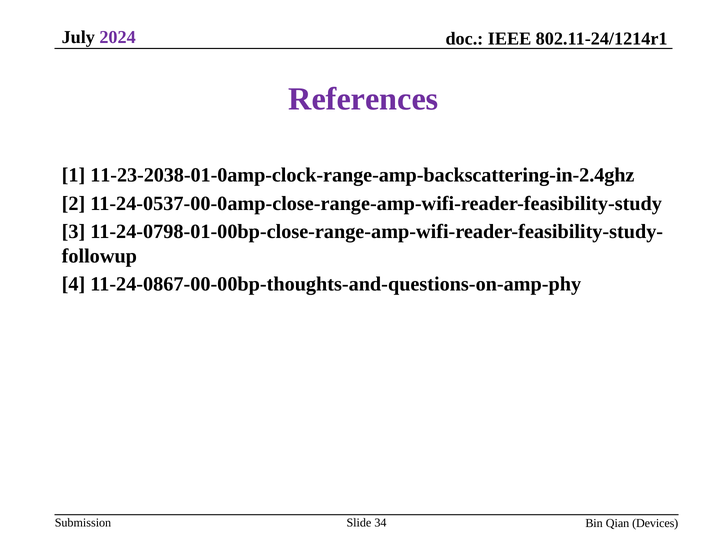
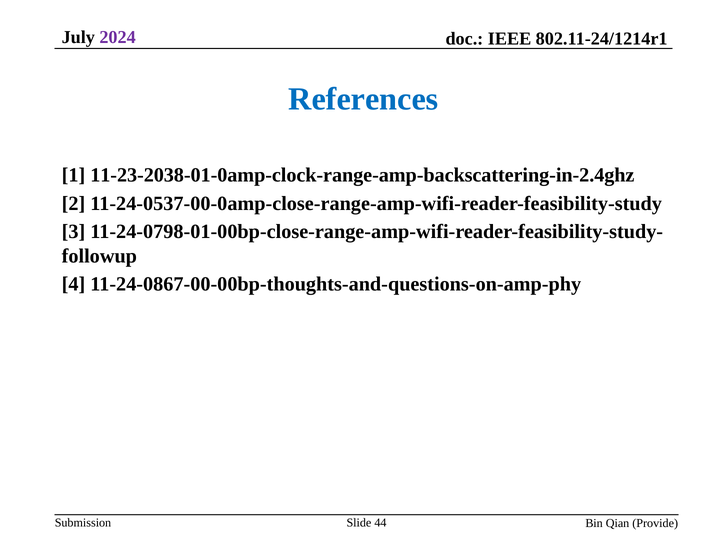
References colour: purple -> blue (363, 99)
34: 34 -> 44 (380, 523)
Devices: Devices -> Provide (655, 523)
